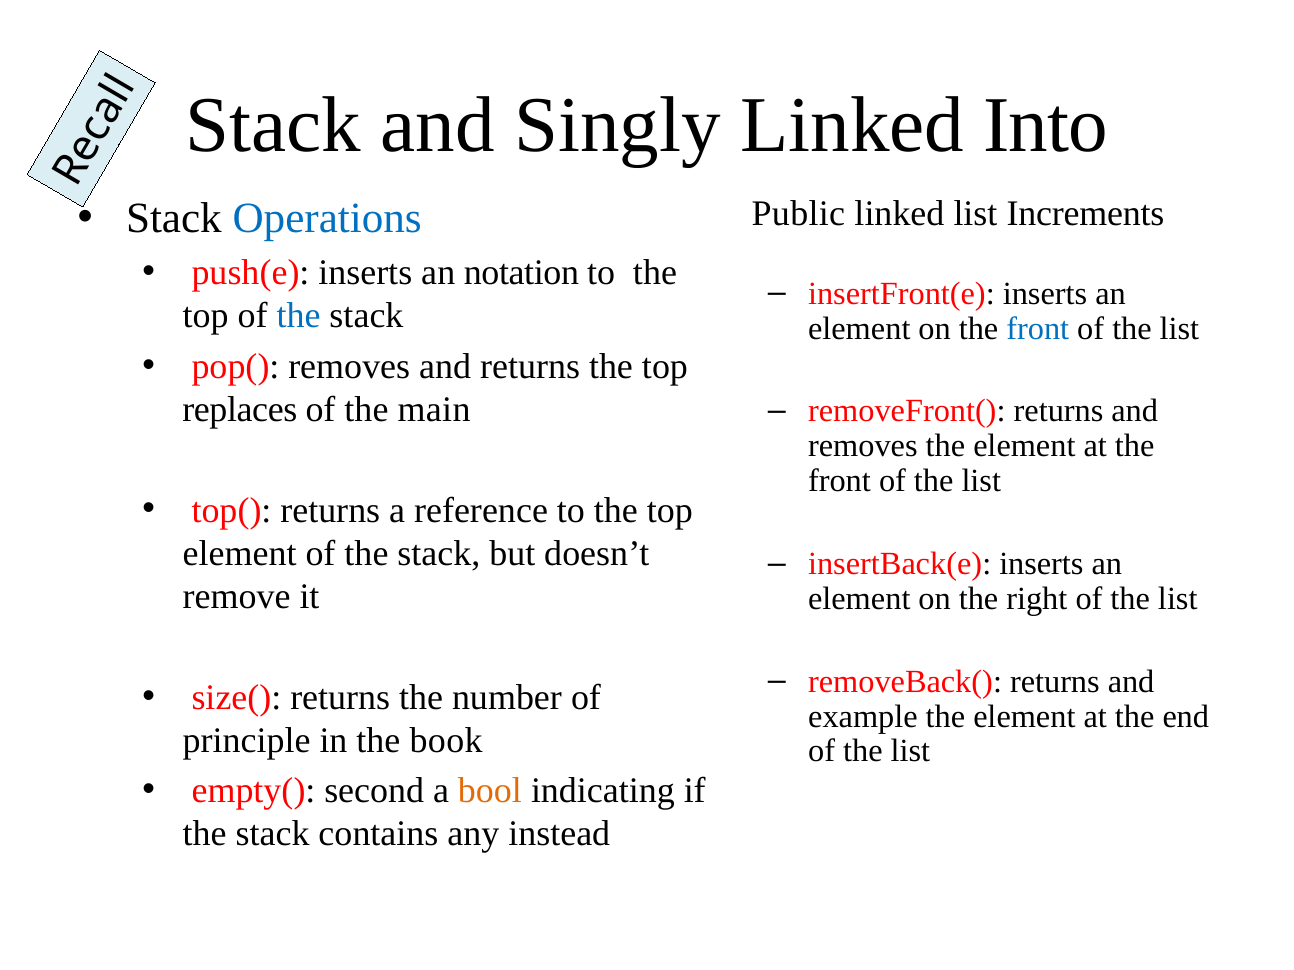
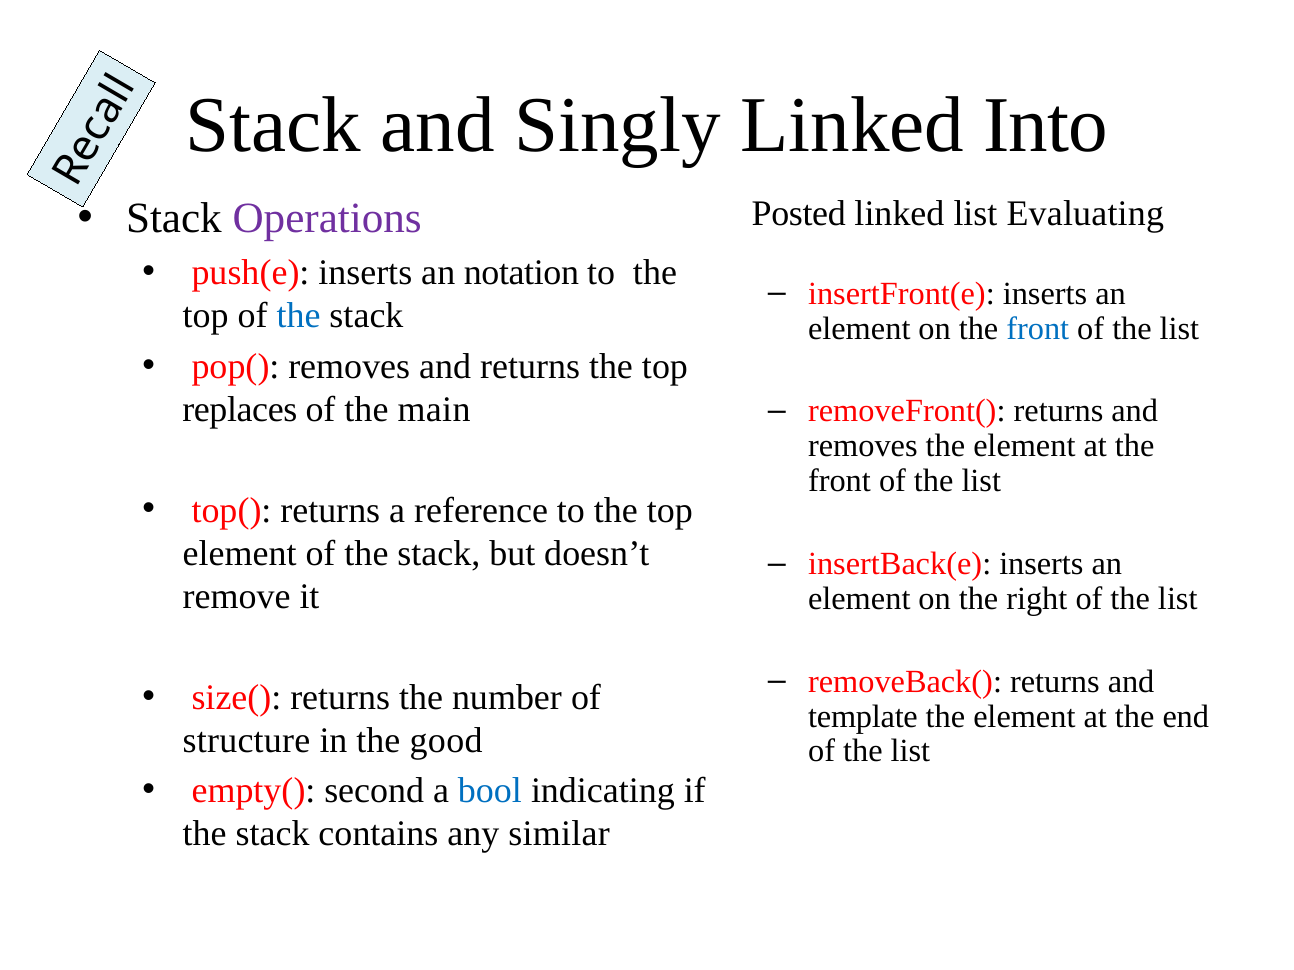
Public: Public -> Posted (799, 214)
Increments: Increments -> Evaluating (1085, 214)
Operations colour: blue -> purple (327, 219)
example: example -> template (863, 717)
principle: principle -> structure (247, 741)
book: book -> good (446, 741)
bool colour: orange -> blue (490, 791)
instead: instead -> similar (559, 834)
